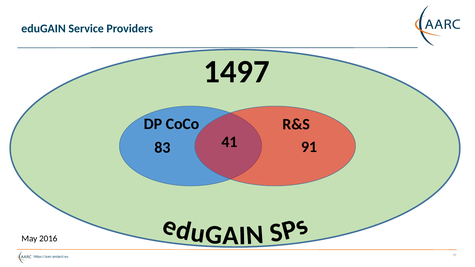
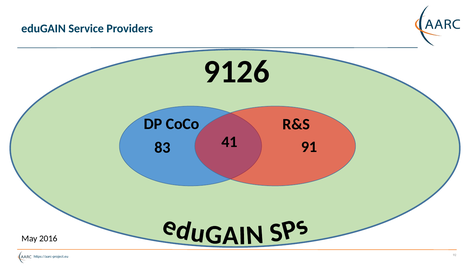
1497: 1497 -> 9126 (237, 72)
